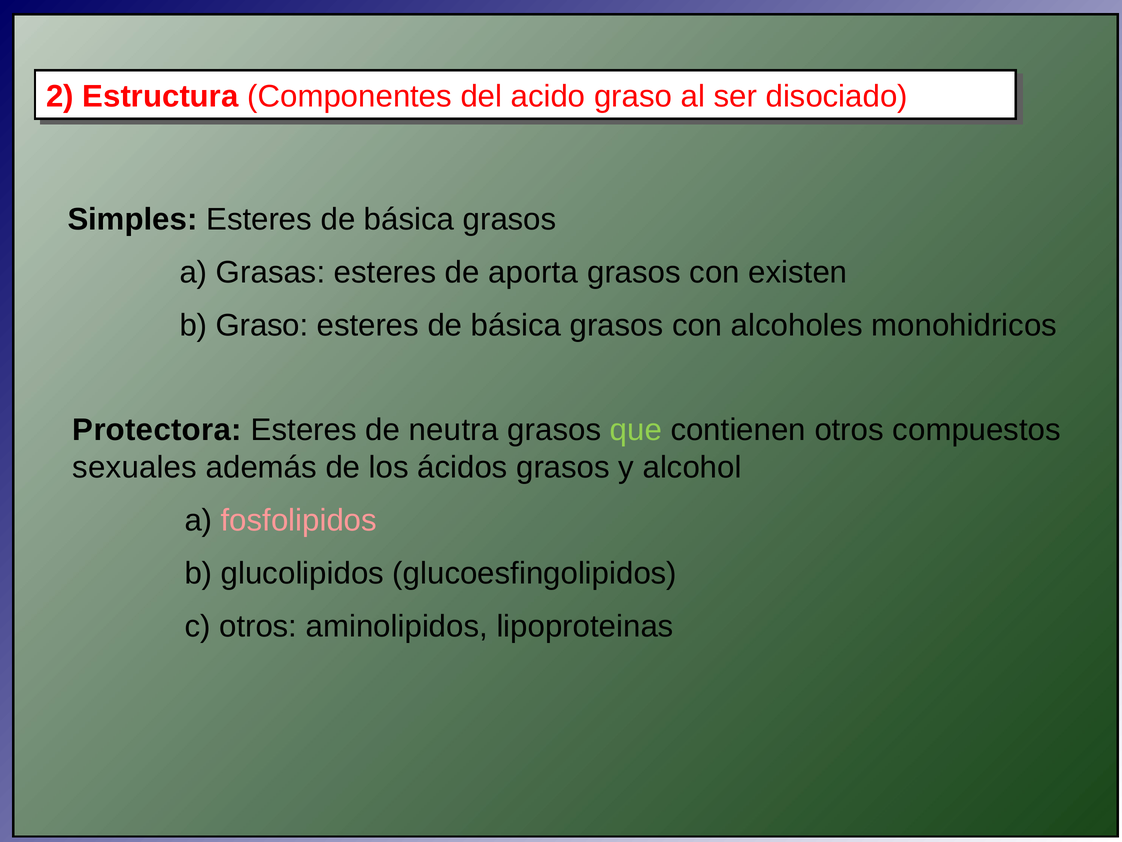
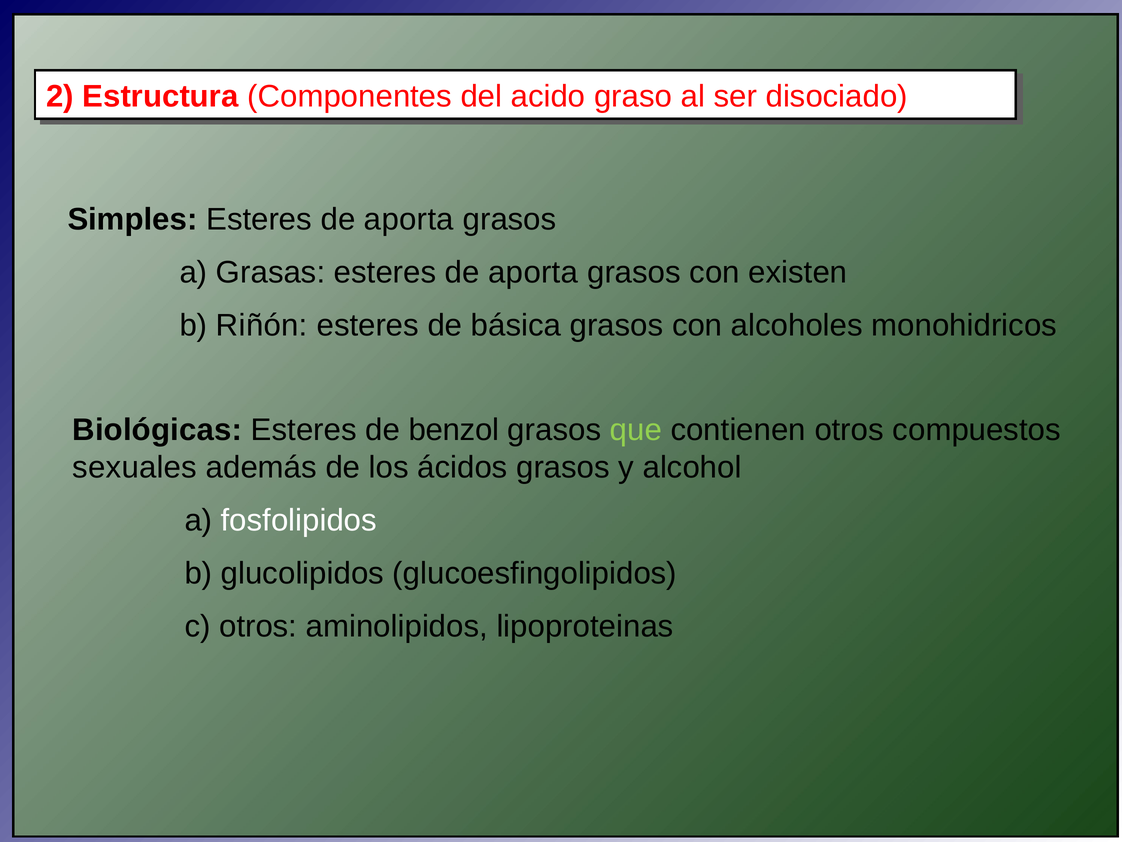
Simples Esteres de básica: básica -> aporta (409, 219)
b Graso: Graso -> Riñón (262, 325)
Protectora: Protectora -> Biológicas (157, 430)
neutra: neutra -> benzol (454, 430)
fosfolipidos colour: pink -> white (299, 520)
